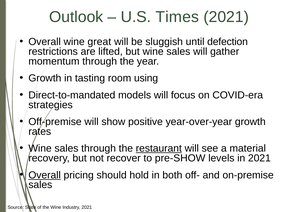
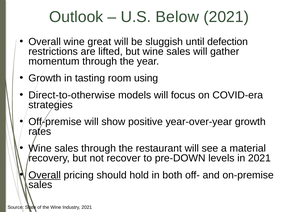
Times: Times -> Below (177, 17)
Direct-to-mandated: Direct-to-mandated -> Direct-to-otherwise (72, 95)
restaurant underline: present -> none (159, 149)
pre-SHOW: pre-SHOW -> pre-DOWN (180, 158)
